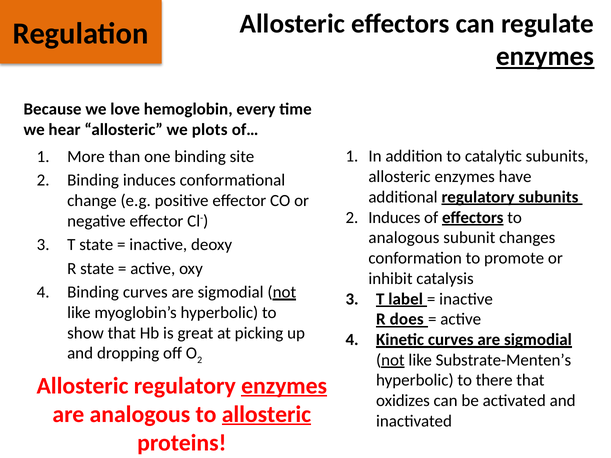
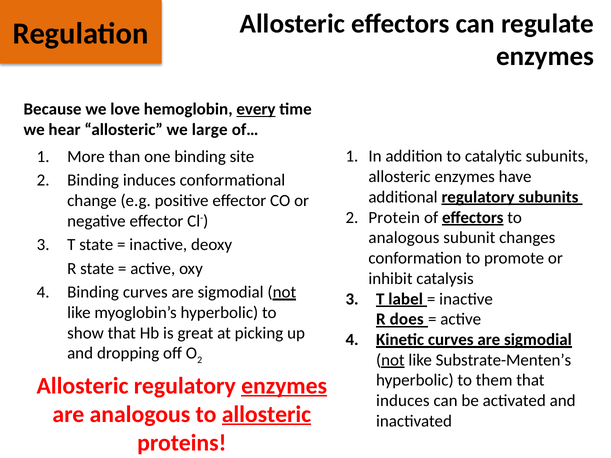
enzymes underline: present -> none (545, 56)
every underline: none -> present (256, 109)
plots: plots -> large (210, 130)
Induces: Induces -> Protein (394, 218)
there: there -> them (494, 381)
oxidizes: oxidizes -> induces (403, 401)
